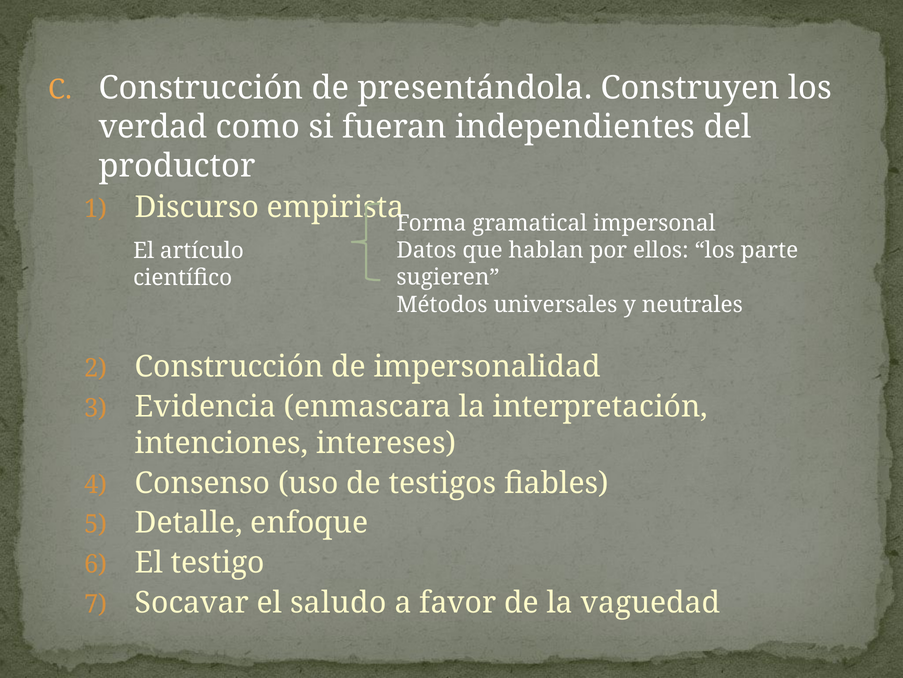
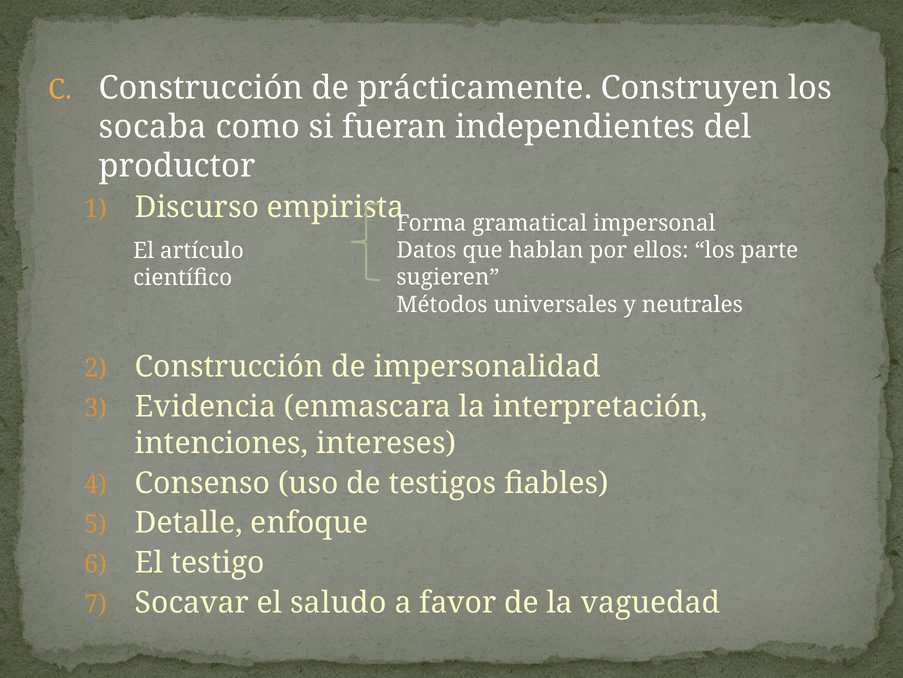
presentándola: presentándola -> prácticamente (475, 88)
verdad: verdad -> socaba (153, 127)
